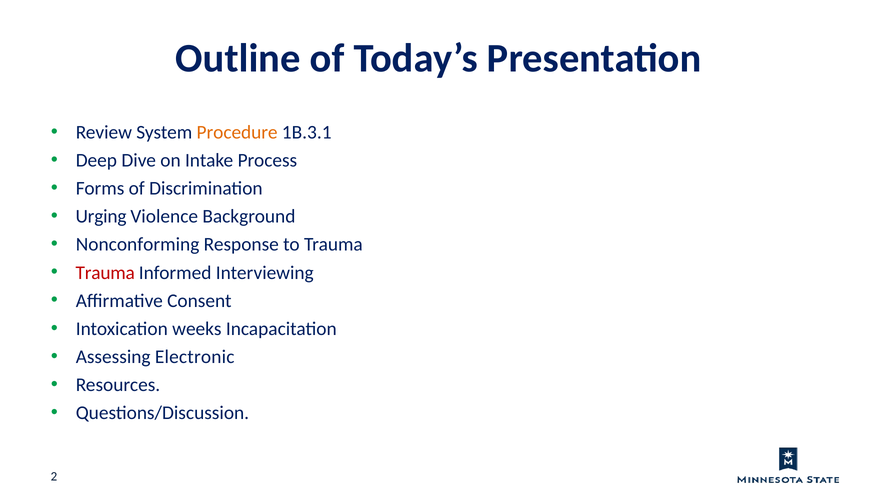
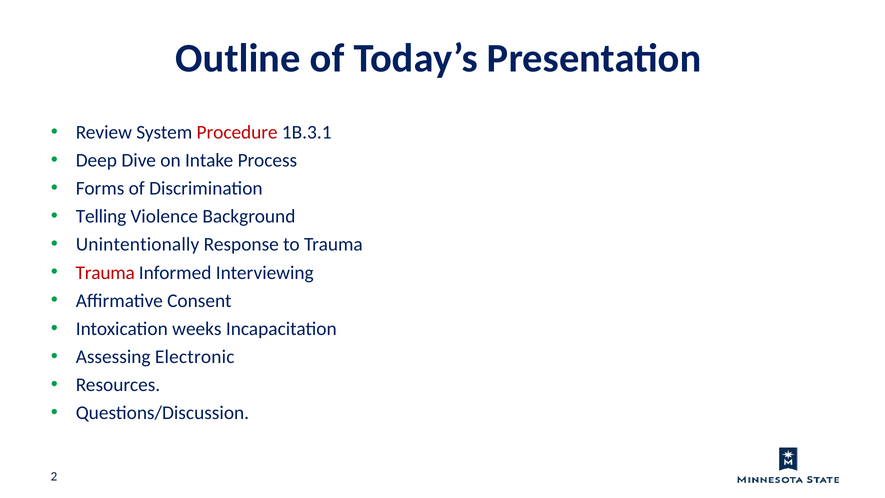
Procedure colour: orange -> red (237, 132)
Urging: Urging -> Telling (101, 216)
Nonconforming: Nonconforming -> Unintentionally (138, 244)
